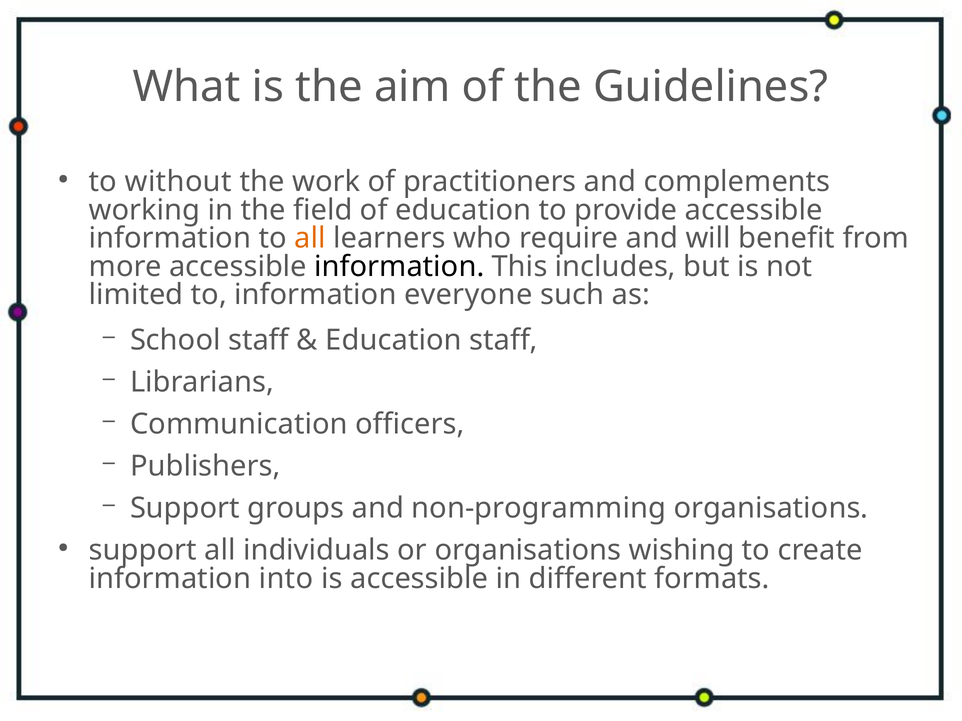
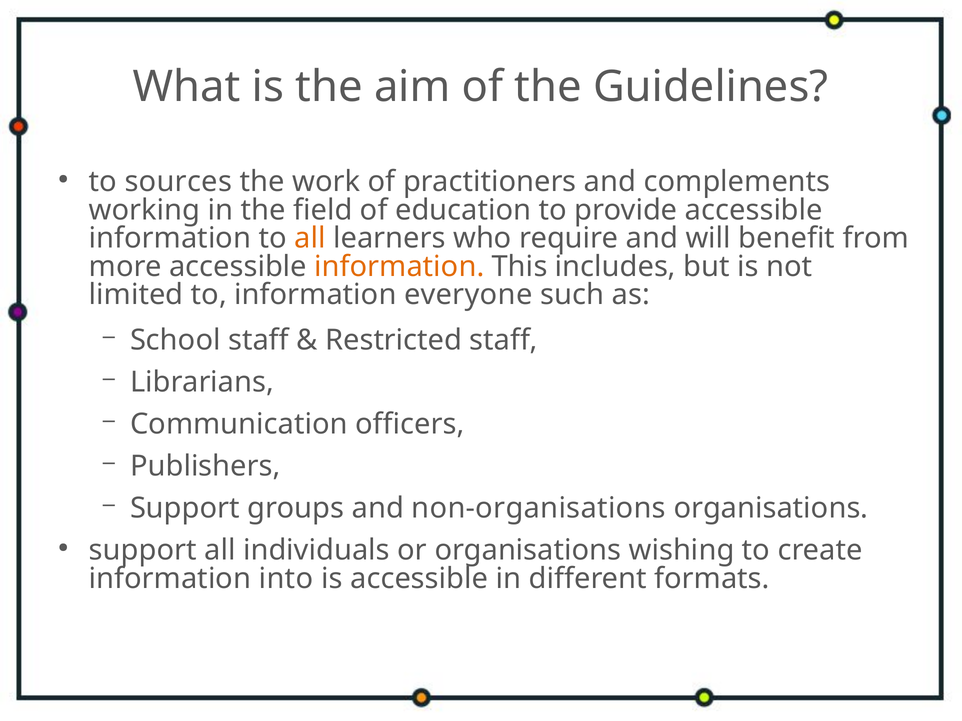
without: without -> sources (178, 182)
information colour: black -> orange (399, 267)
Education: Education -> Restricted (394, 340)
non-programming: non-programming -> non-organisations (539, 509)
